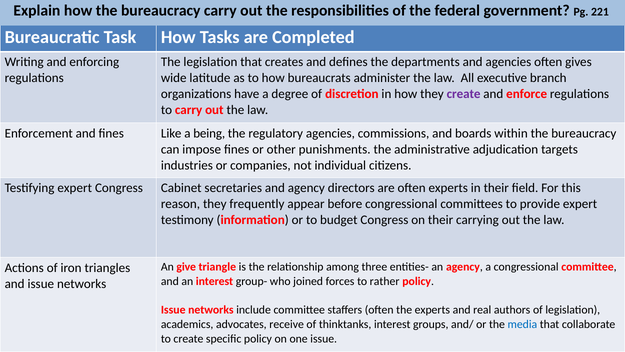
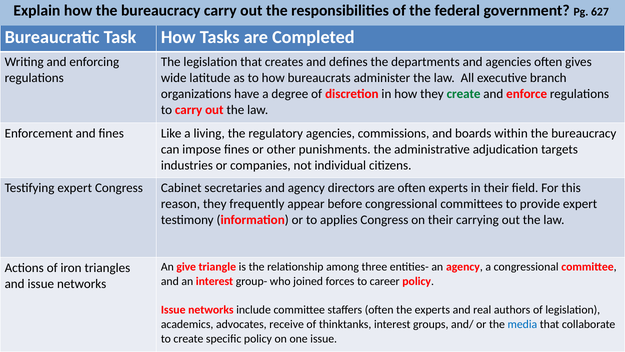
221: 221 -> 627 (600, 12)
create colour: purple -> green (464, 94)
being: being -> living (209, 133)
budget: budget -> applies (339, 220)
rather: rather -> career (385, 281)
